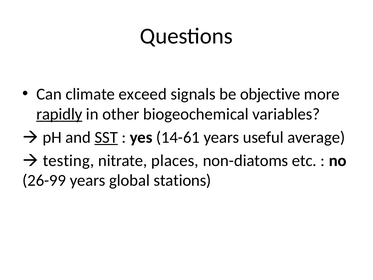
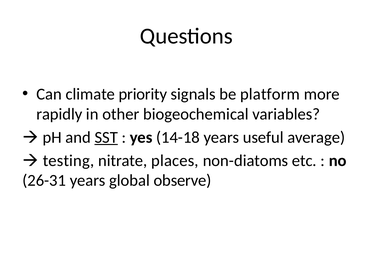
exceed: exceed -> priority (143, 94)
objective: objective -> platform (270, 94)
rapidly underline: present -> none (59, 114)
14-61: 14-61 -> 14-18 (178, 137)
26-99: 26-99 -> 26-31 (44, 180)
stations: stations -> observe (182, 180)
